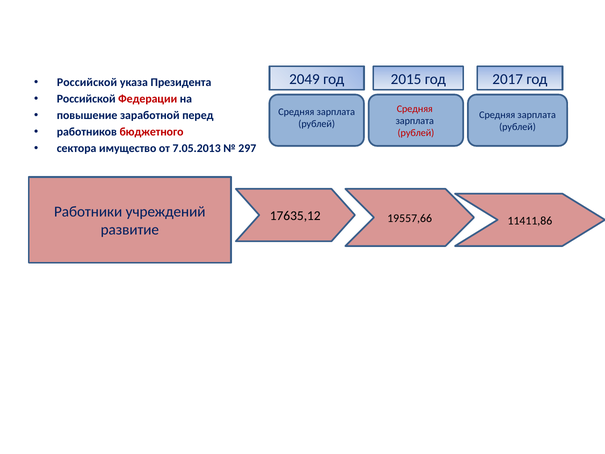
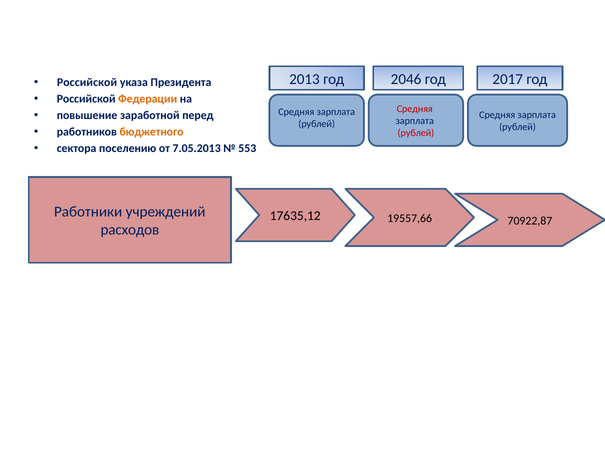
2049: 2049 -> 2013 (304, 79)
2015: 2015 -> 2046 (406, 79)
Федерации colour: red -> orange (148, 99)
бюджетного colour: red -> orange (151, 132)
имущество: имущество -> поселению (128, 148)
297: 297 -> 553 (247, 148)
11411,86: 11411,86 -> 70922,87 (530, 221)
развитие: развитие -> расходов (130, 230)
